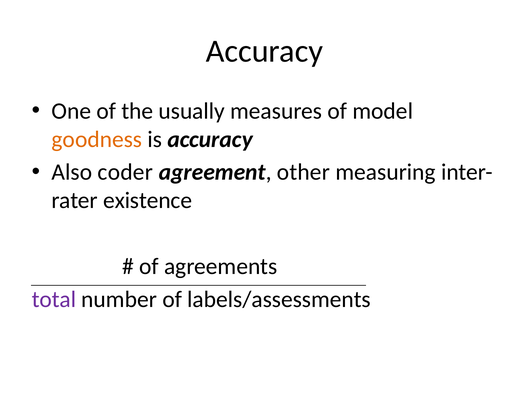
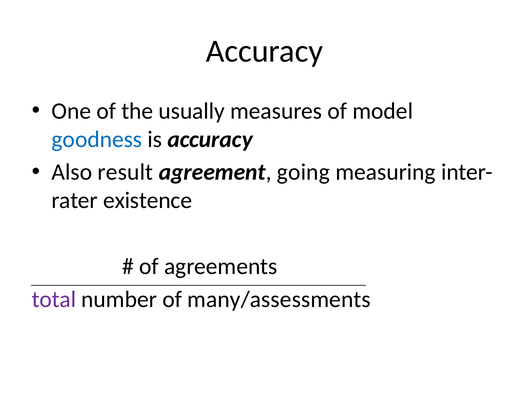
goodness colour: orange -> blue (97, 139)
coder: coder -> result (125, 172)
other: other -> going (303, 172)
labels/assessments: labels/assessments -> many/assessments (279, 299)
